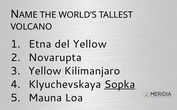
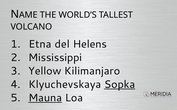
del Yellow: Yellow -> Helens (90, 44)
Novarupta: Novarupta -> Mississippi (55, 58)
Mauna underline: none -> present (45, 98)
